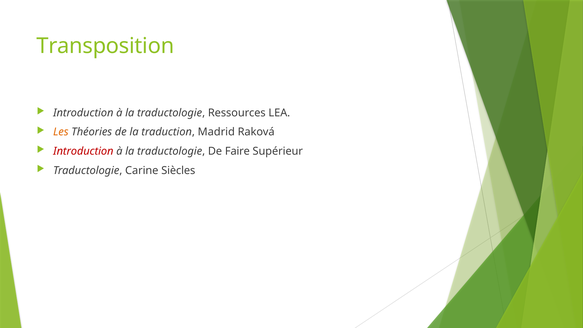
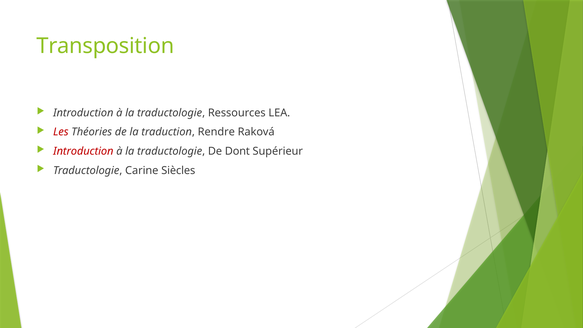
Les colour: orange -> red (61, 132)
Madrid: Madrid -> Rendre (216, 132)
Faire: Faire -> Dont (237, 151)
